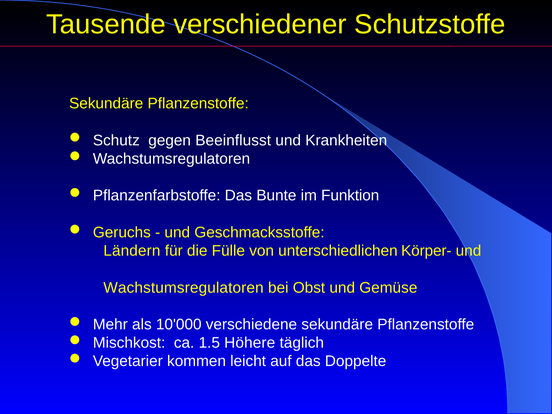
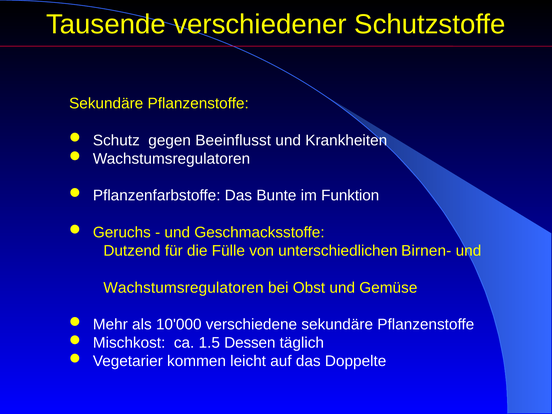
Ländern: Ländern -> Dutzend (132, 251)
Körper-: Körper- -> Birnen- (426, 251)
Höhere: Höhere -> Dessen (250, 343)
